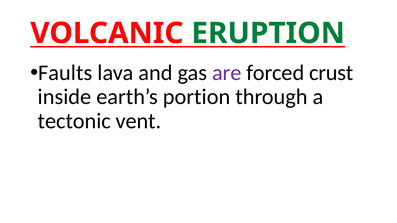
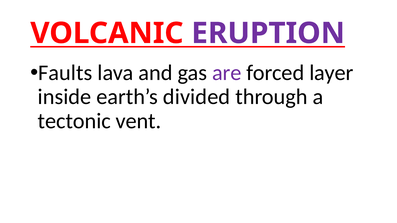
ERUPTION colour: green -> purple (268, 33)
crust: crust -> layer (331, 73)
portion: portion -> divided (197, 97)
